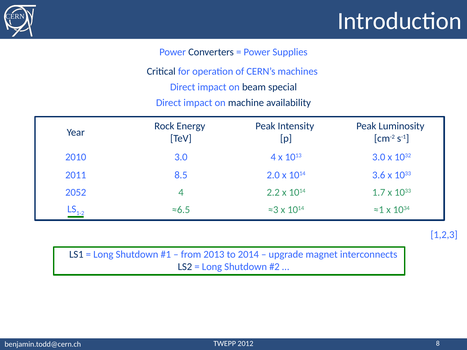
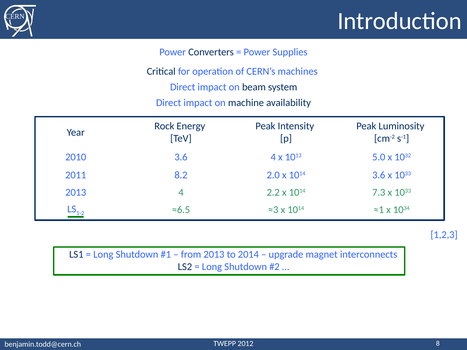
special: special -> system (283, 87)
2010 3.0: 3.0 -> 3.6 (181, 157)
1013 3.0: 3.0 -> 5.0 (379, 157)
8.5: 8.5 -> 8.2 (181, 175)
2052: 2052 -> 2013 (76, 193)
1.7: 1.7 -> 7.3 (379, 193)
